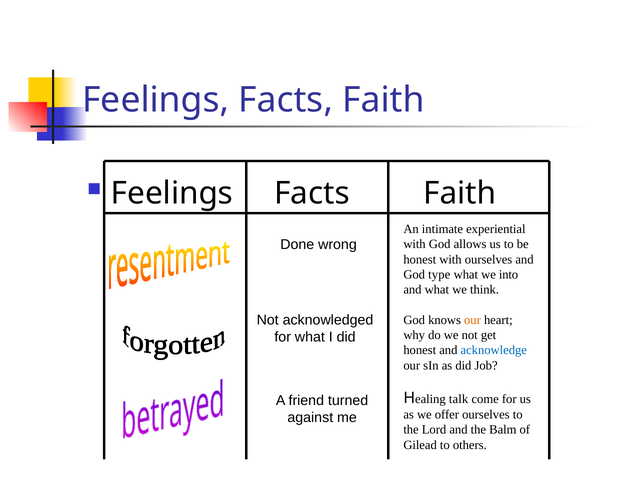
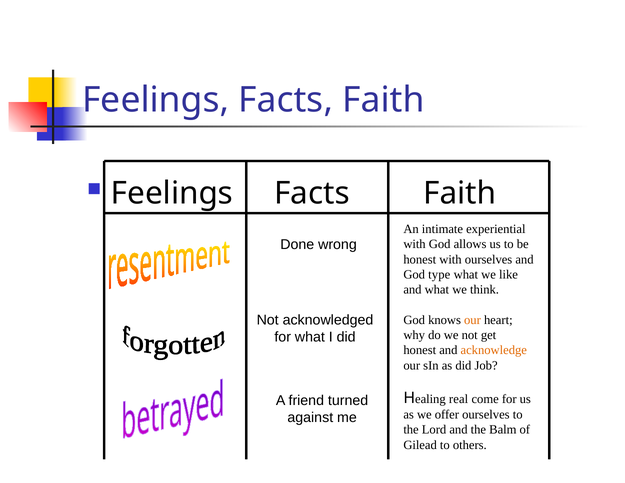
into: into -> like (508, 275)
acknowledge colour: blue -> orange (494, 350)
talk: talk -> real (459, 399)
